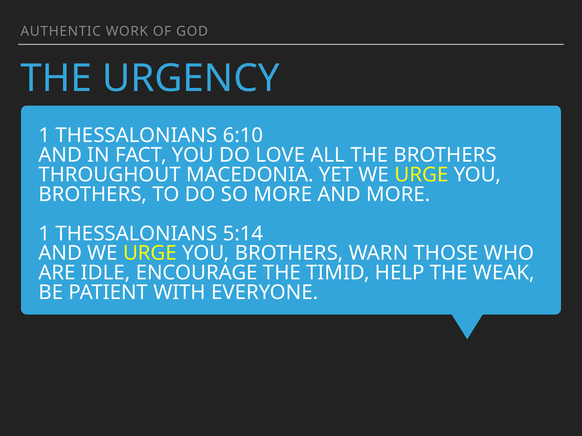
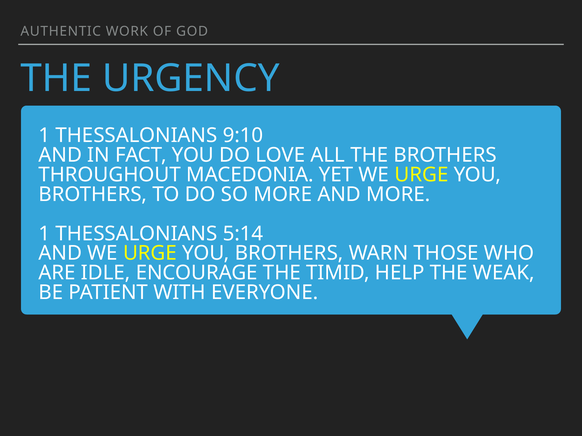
6:10: 6:10 -> 9:10 (243, 136)
